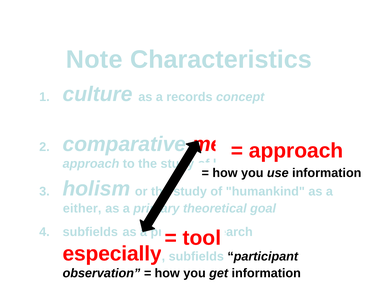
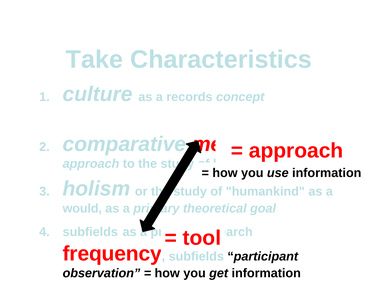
Note: Note -> Take (94, 60)
either: either -> would (82, 208)
especially: especially -> frequency (112, 253)
